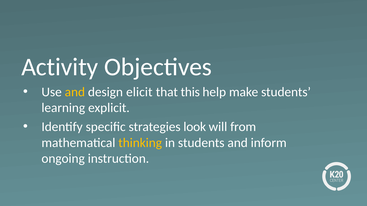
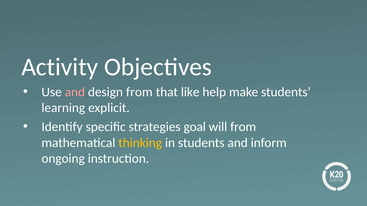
and colour: yellow -> pink (75, 92)
design elicit: elicit -> from (139, 92)
this: this -> like (190, 92)
look: look -> goal (195, 127)
